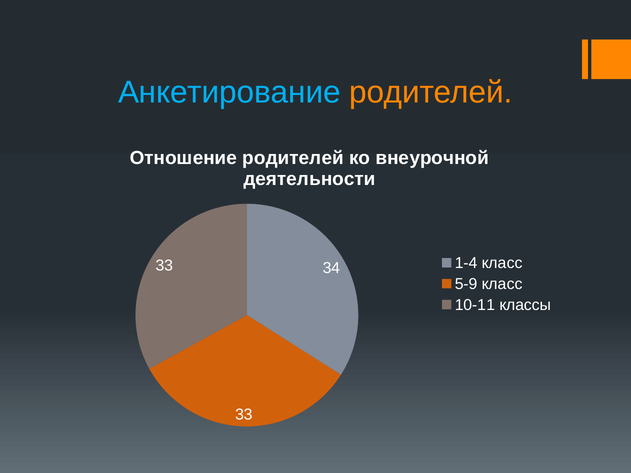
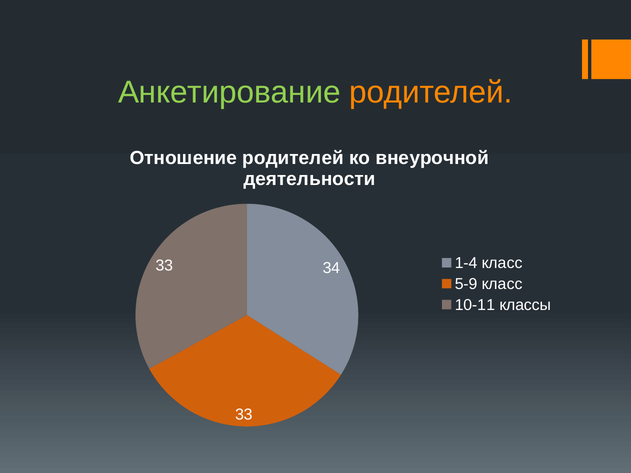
Анкетирование colour: light blue -> light green (229, 92)
